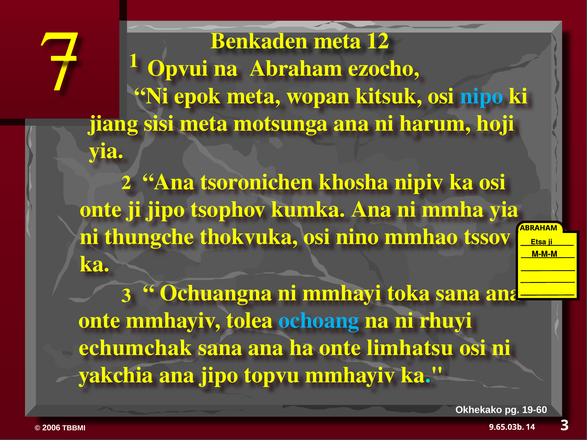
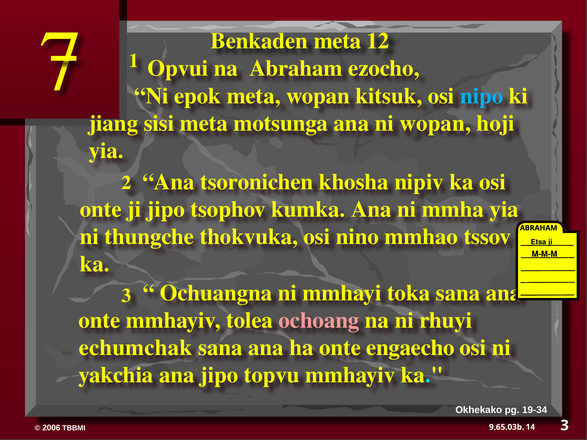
ni harum: harum -> wopan (435, 123)
ochoang colour: light blue -> pink (319, 320)
limhatsu: limhatsu -> engaecho (410, 348)
19-60: 19-60 -> 19-34 (535, 410)
